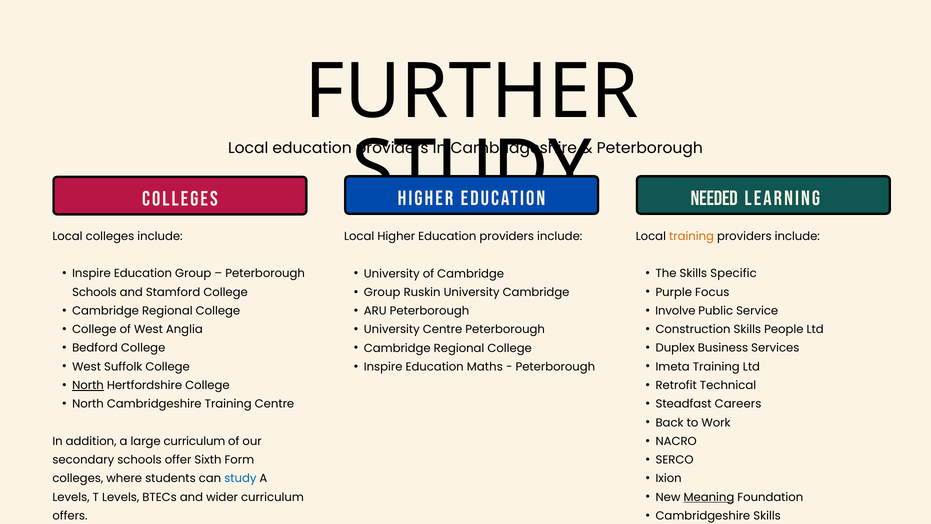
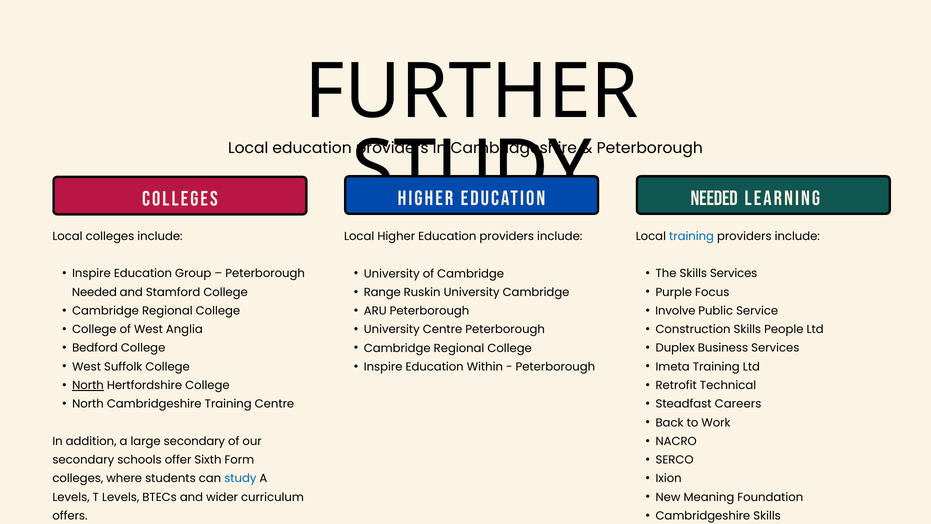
training colour: orange -> blue (692, 236)
Skills Specific: Specific -> Services (734, 273)
Group: Group -> Range (382, 292)
Schools: Schools -> Needed (94, 292)
Maths: Maths -> Within (485, 367)
large curriculum: curriculum -> secondary (194, 441)
Meaning underline: present -> none (709, 497)
